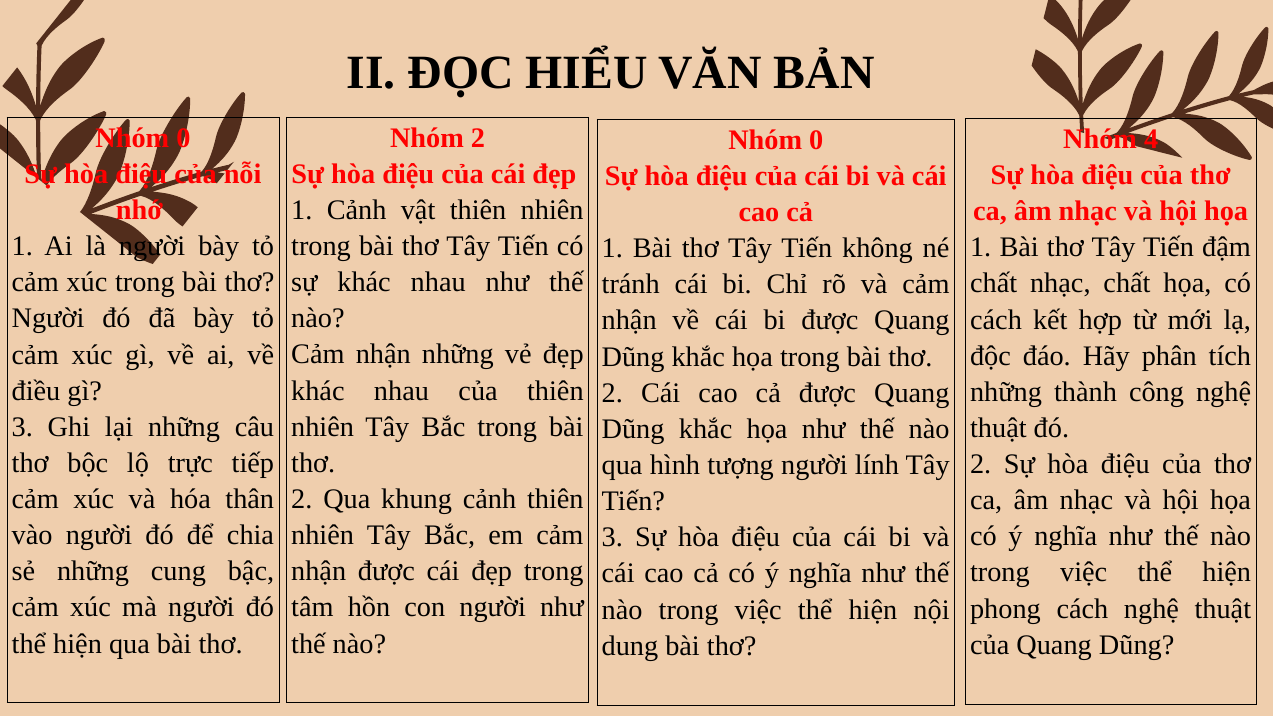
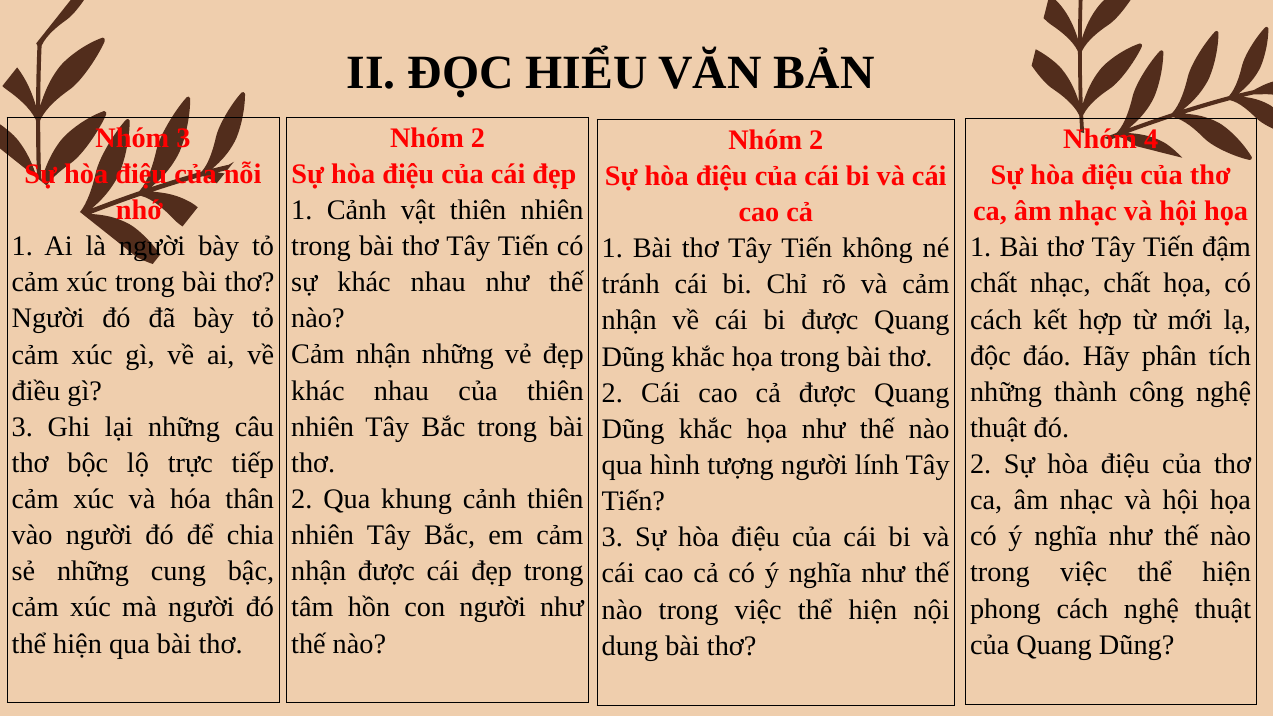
0: 0 -> 3 (183, 138)
0: 0 -> 2 (816, 140)
